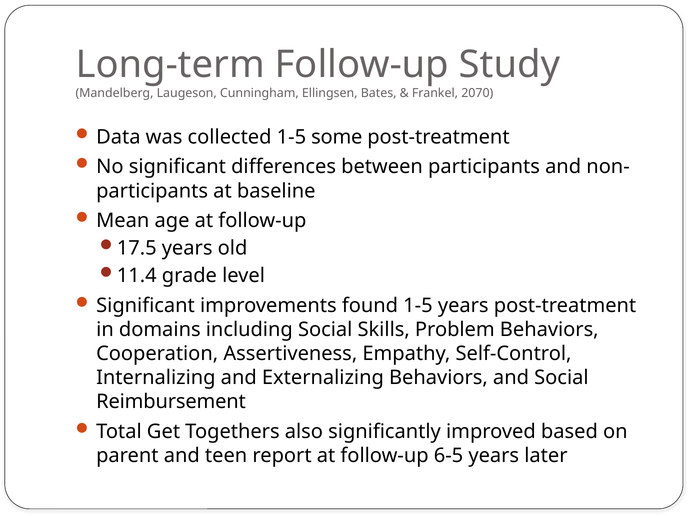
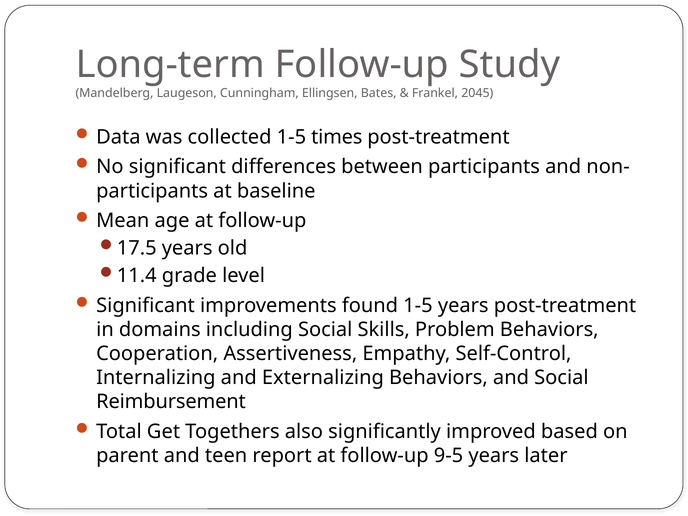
2070: 2070 -> 2045 (477, 93)
some: some -> times (337, 137)
6-5: 6-5 -> 9-5 (448, 456)
